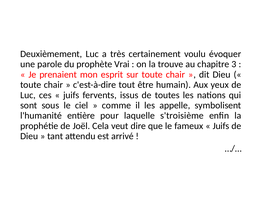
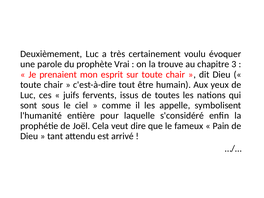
s'troisième: s'troisième -> s'considéré (182, 116)
Juifs: Juifs -> Pain (221, 126)
